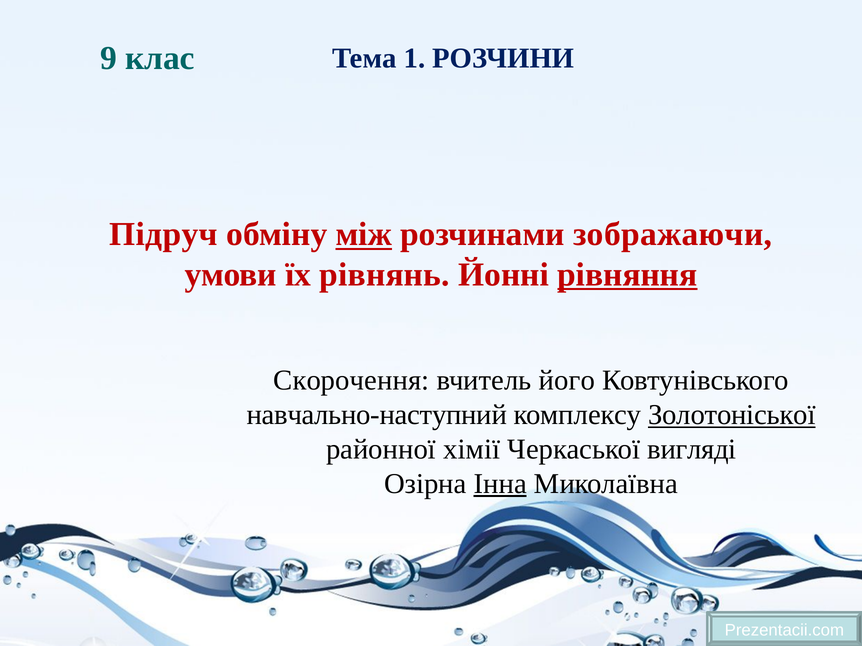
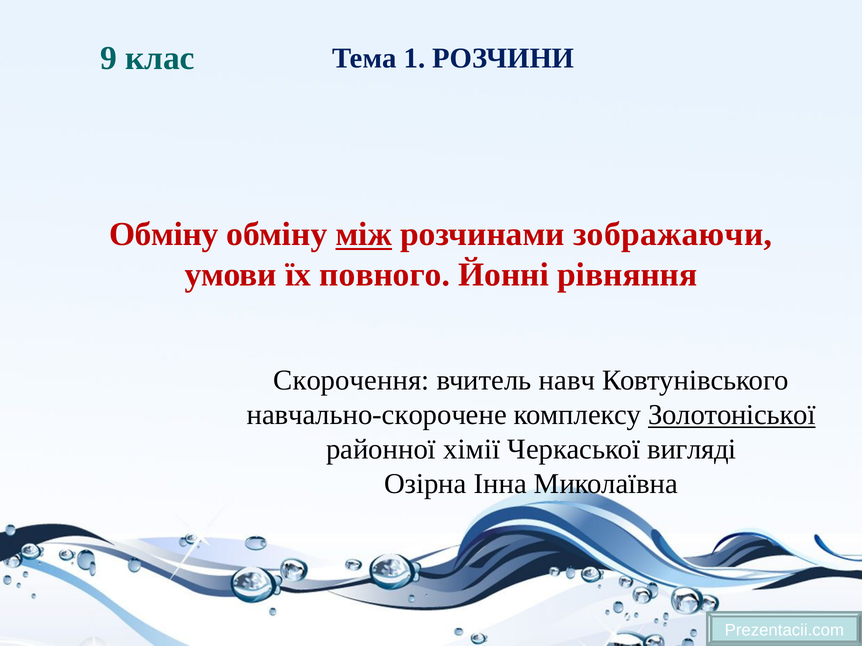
Підруч: Підруч -> Обміну (164, 235)
рівнянь: рівнянь -> повного (385, 275)
рівняння underline: present -> none (627, 275)
його: його -> навч (567, 381)
навчально-наступний: навчально-наступний -> навчально-скорочене (377, 415)
Інна underline: present -> none (500, 484)
